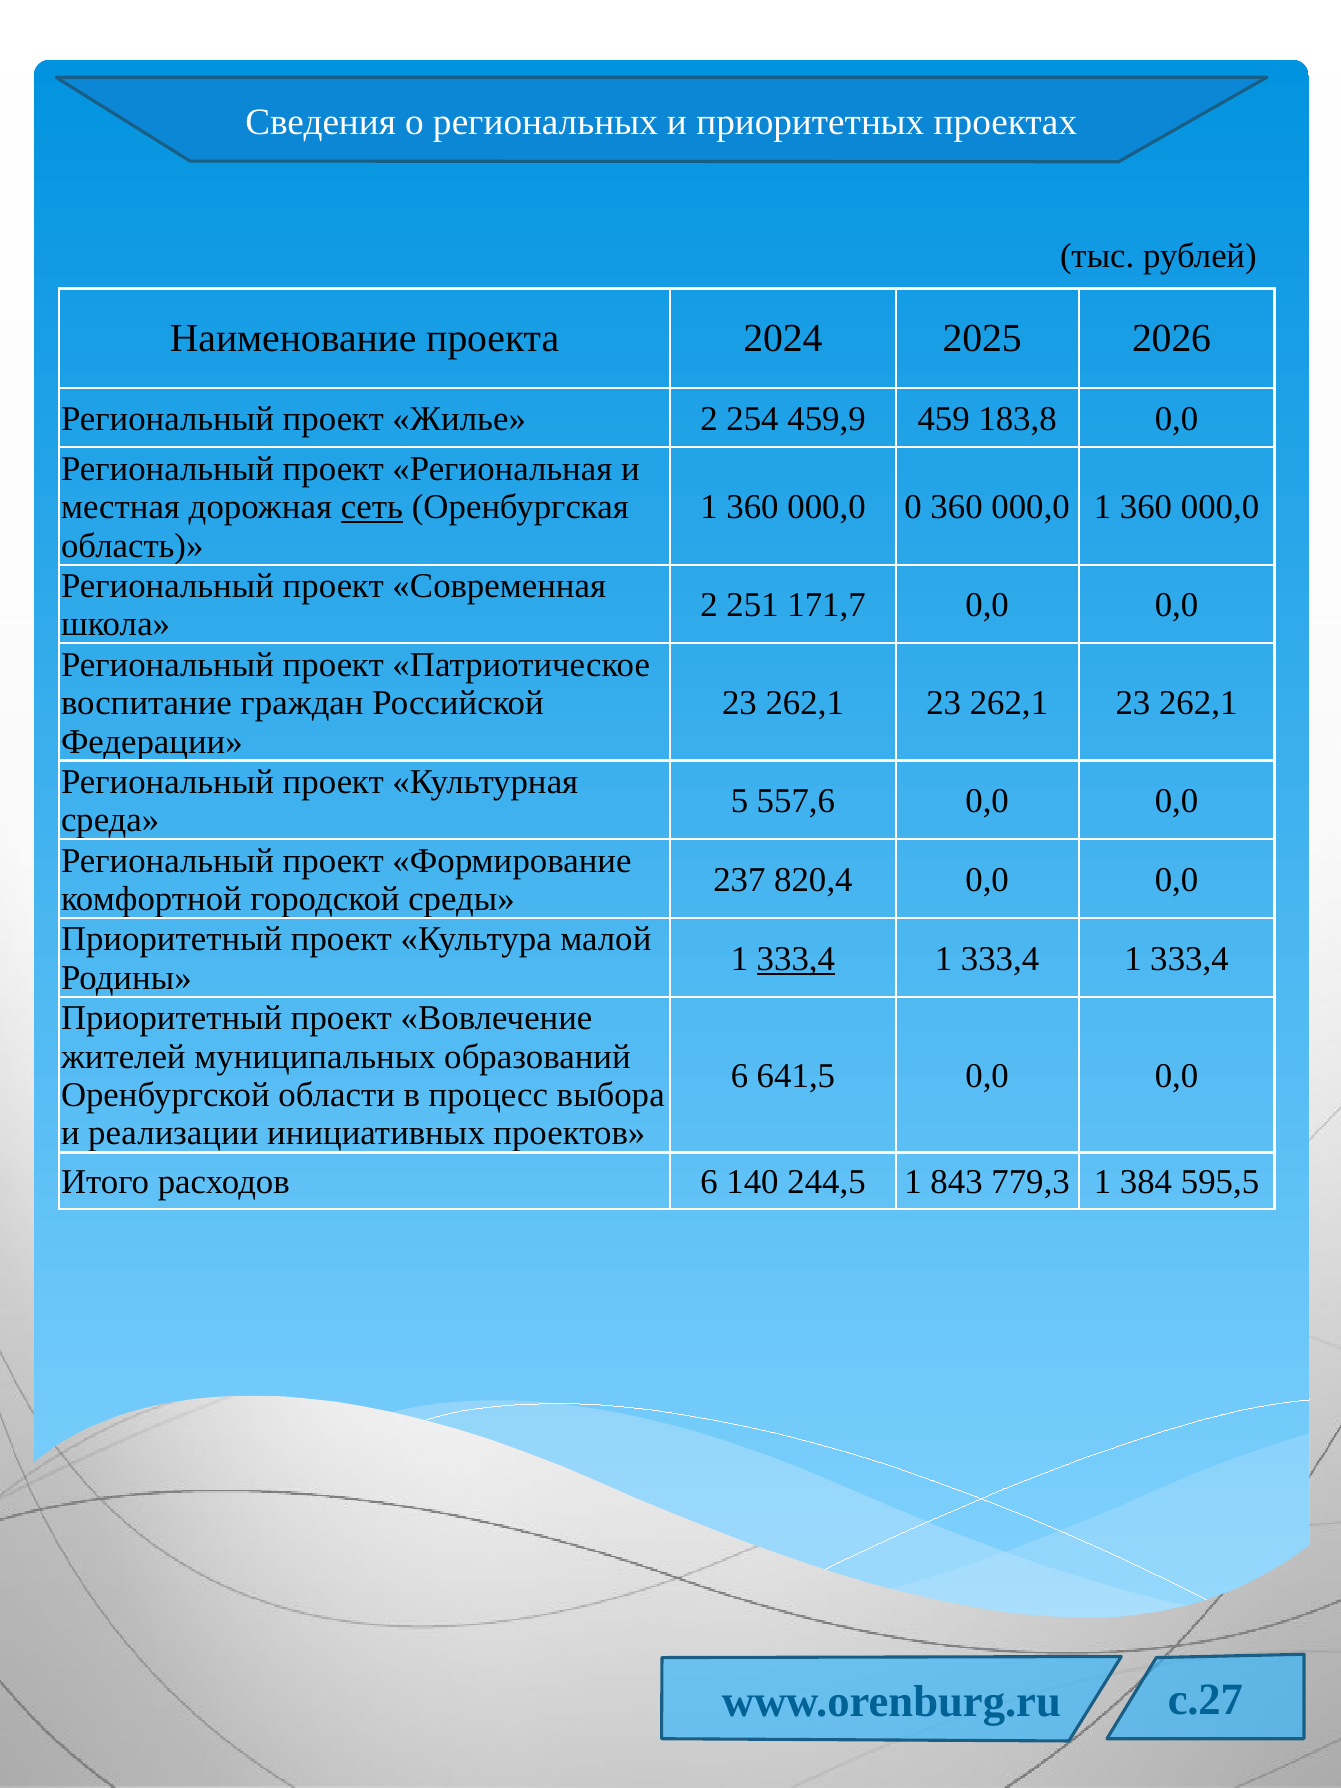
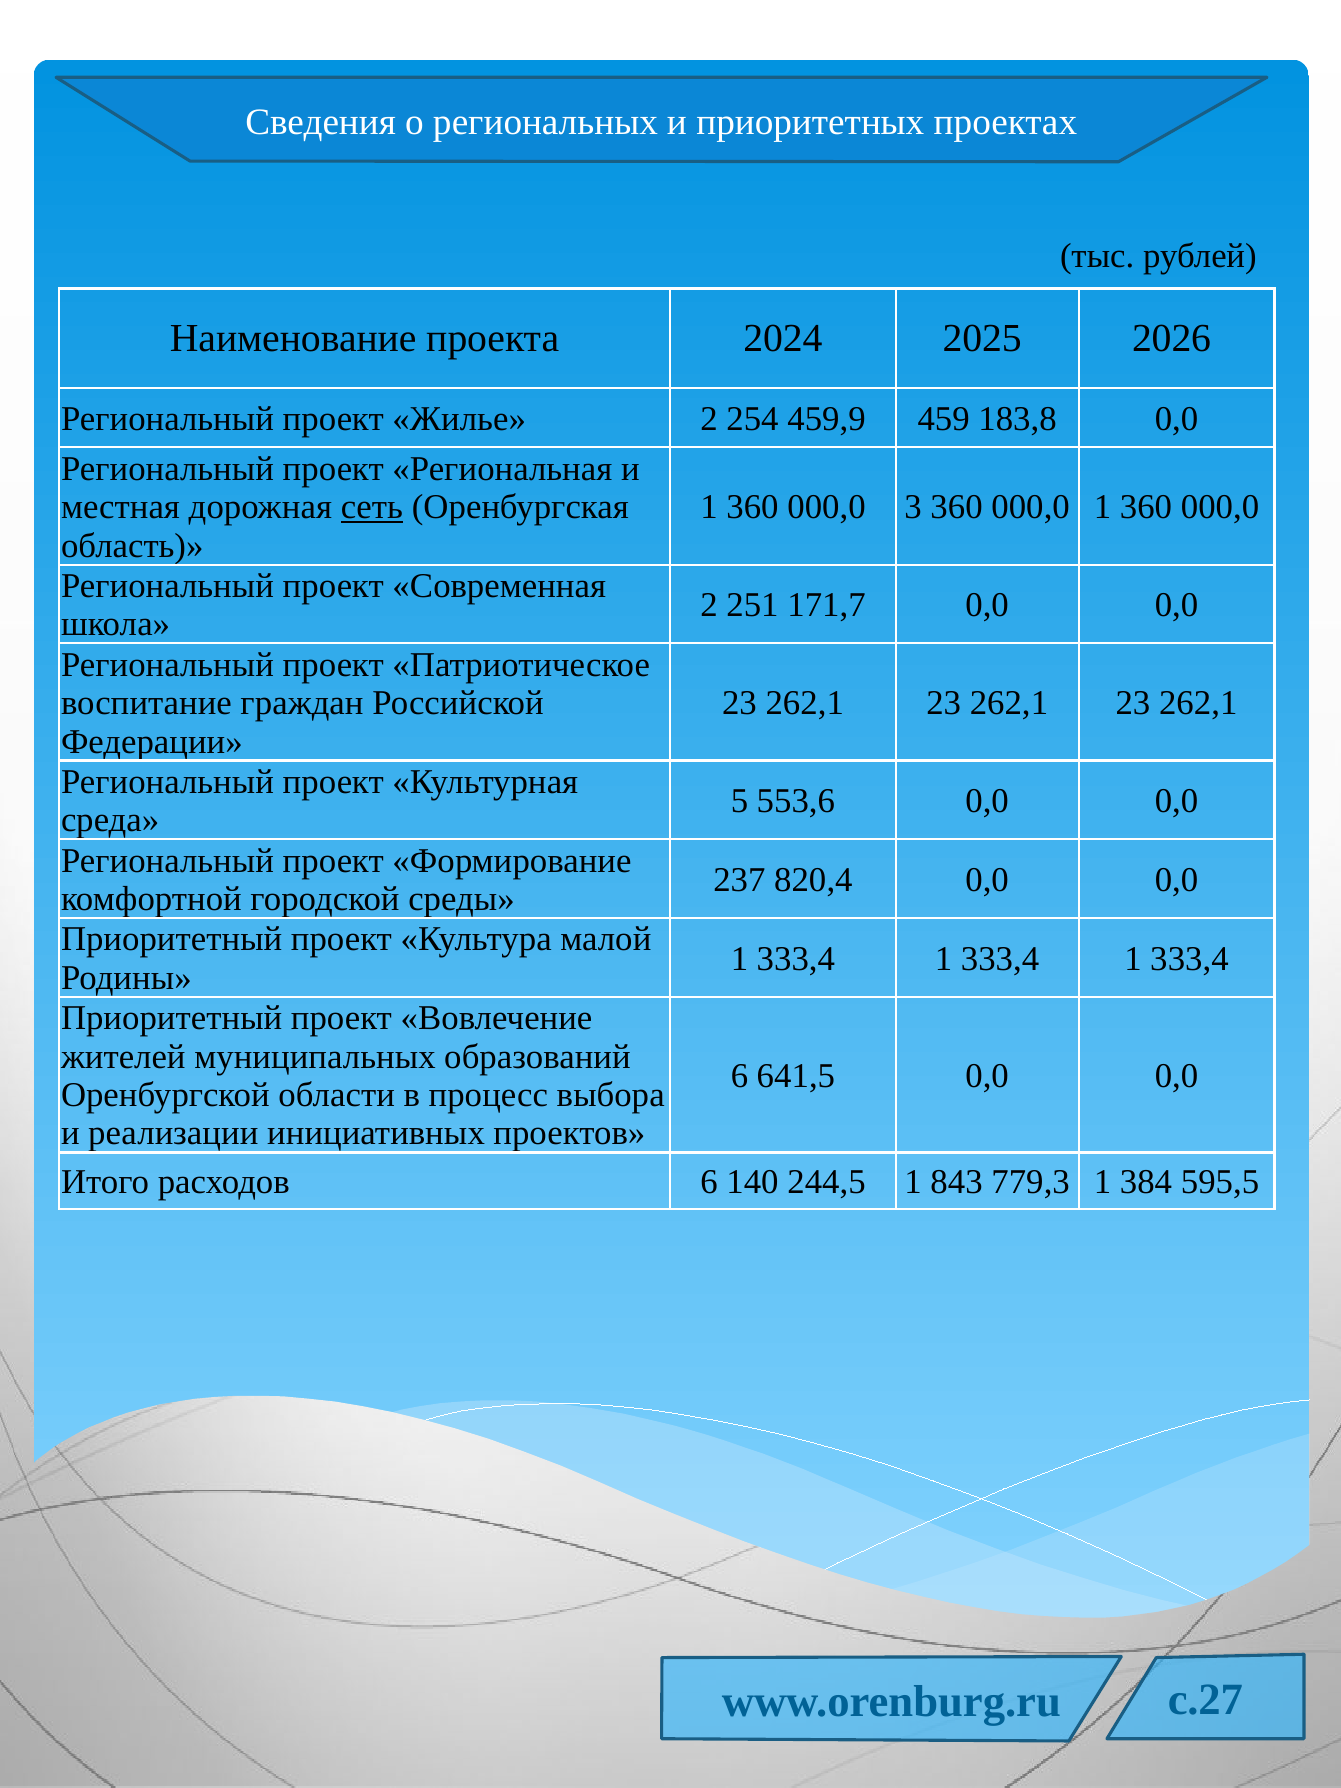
0: 0 -> 3 (913, 507)
557,6: 557,6 -> 553,6 (796, 801)
333,4 underline: present -> none (796, 959)
